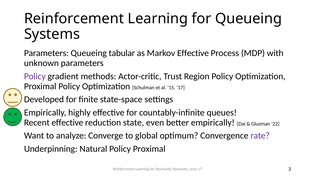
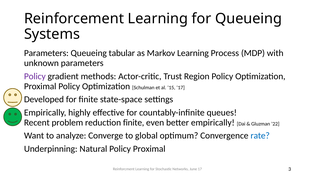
Markov Effective: Effective -> Learning (193, 53)
Recent effective: effective -> problem (67, 123)
reduction state: state -> finite (134, 123)
rate colour: purple -> blue (260, 136)
